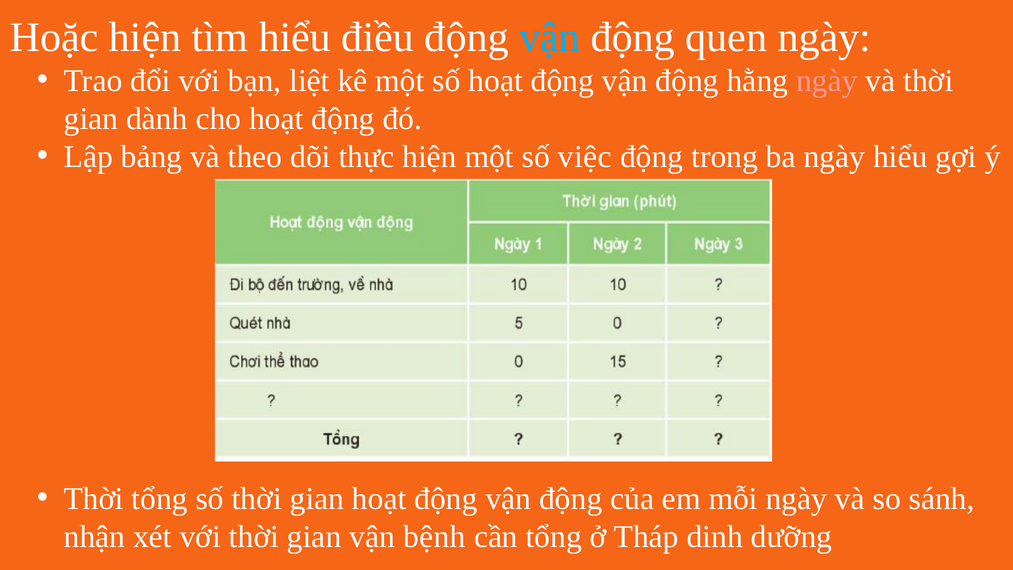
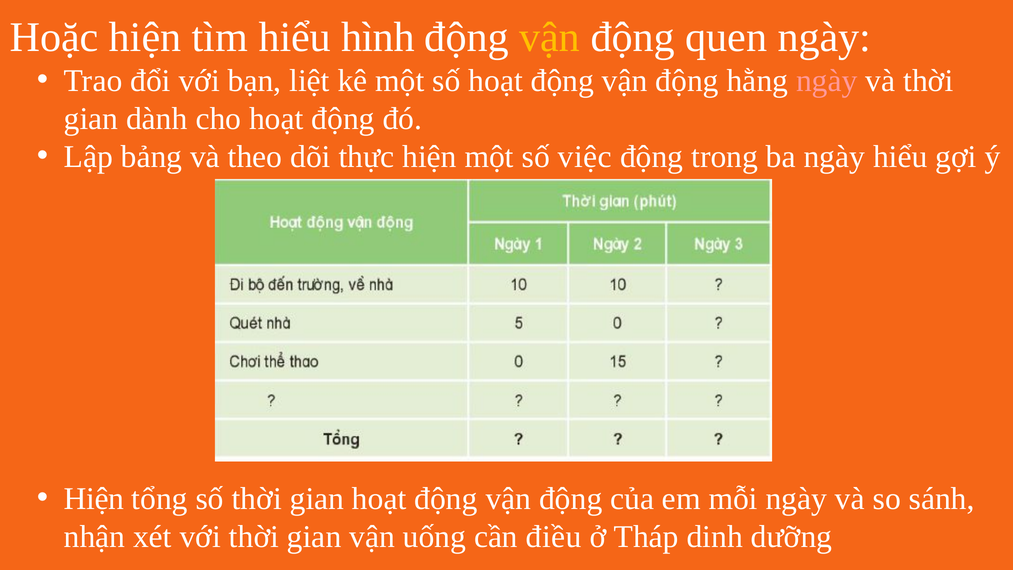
điều: điều -> hình (378, 37)
vận colour: light blue -> yellow (550, 37)
Thời: Thời -> Hiện (94, 499)
bệnh: bệnh -> uống (434, 537)
cần tổng: tổng -> điều (554, 537)
